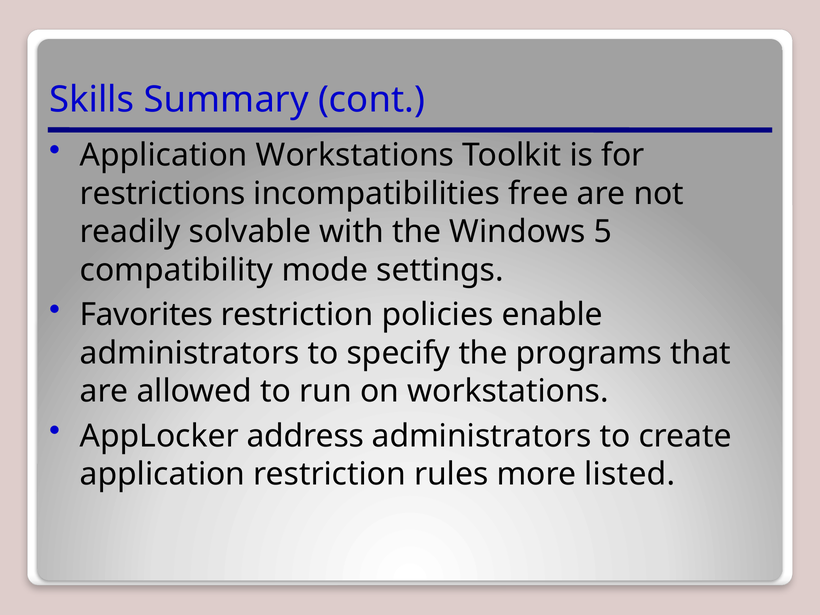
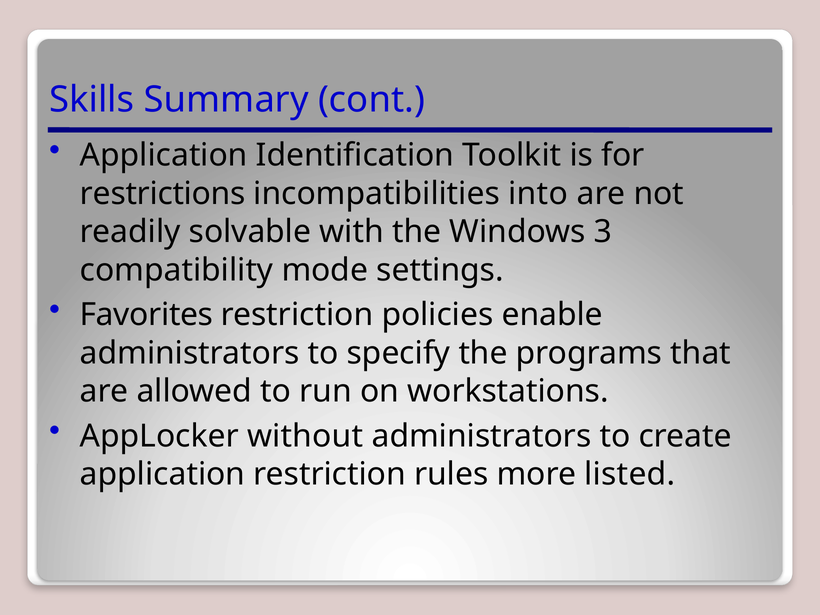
Application Workstations: Workstations -> Identification (355, 155)
free: free -> into (538, 194)
5: 5 -> 3 (603, 232)
address: address -> without (305, 436)
